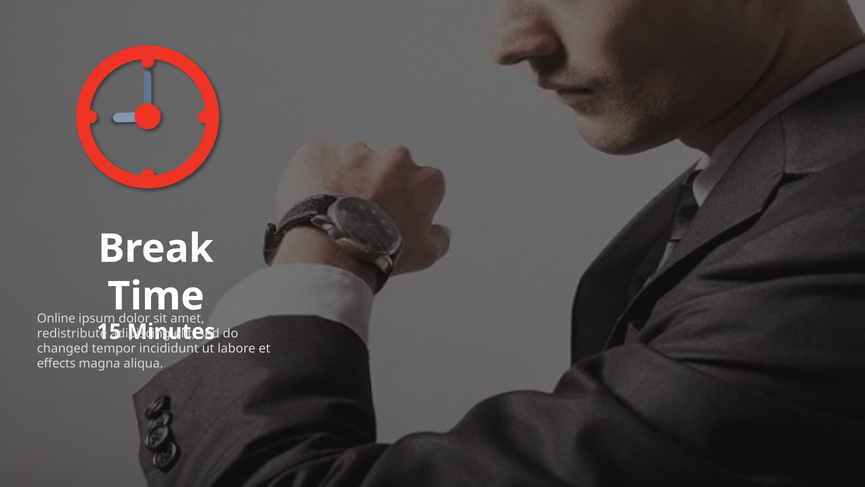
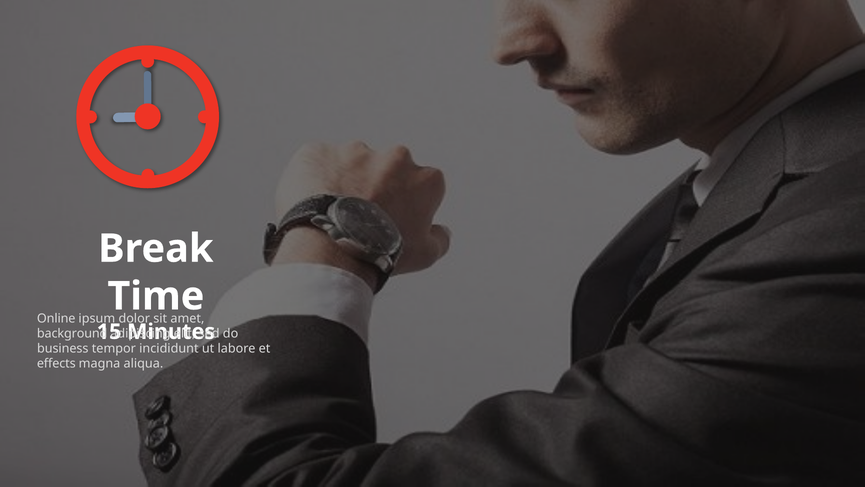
redistribute: redistribute -> background (72, 333)
changed: changed -> business (63, 348)
